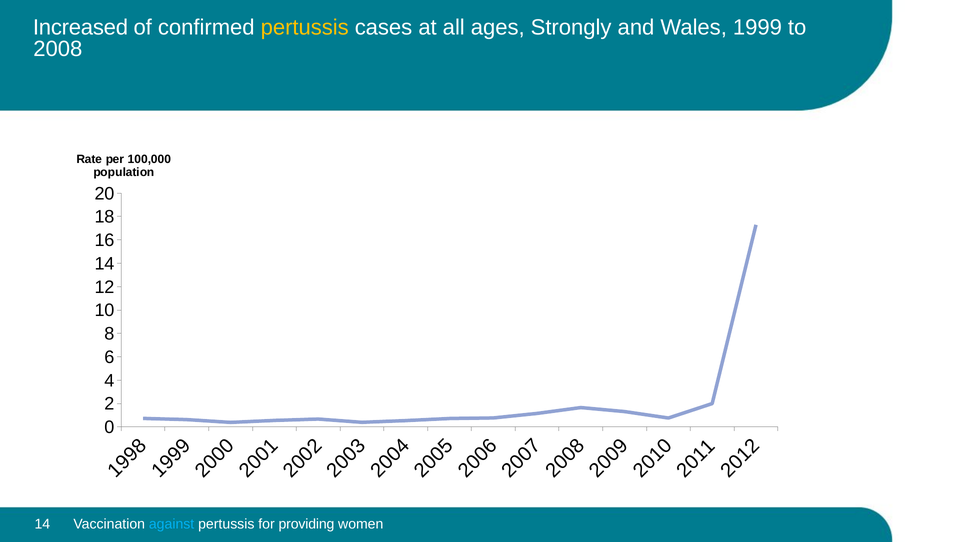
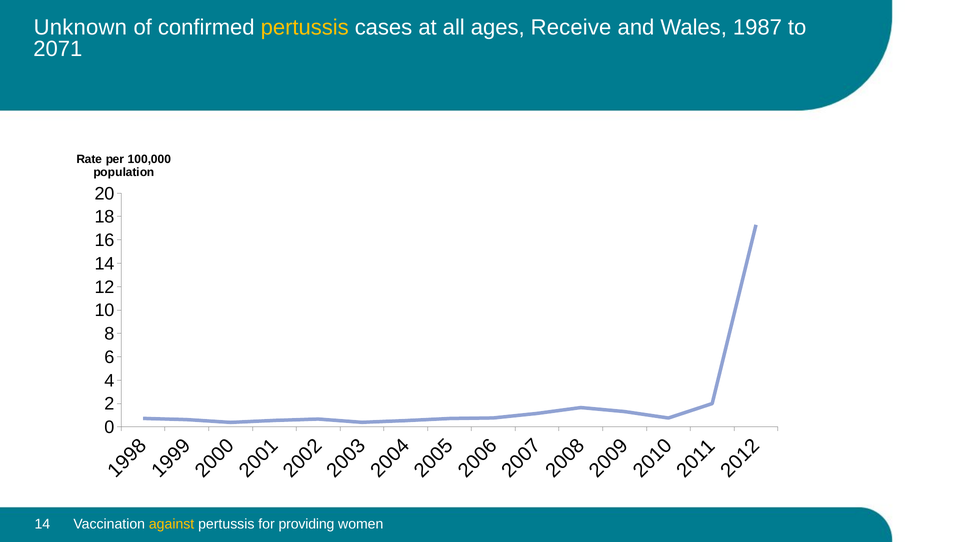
Increased: Increased -> Unknown (80, 28)
Strongly: Strongly -> Receive (571, 28)
1999: 1999 -> 1987 (757, 28)
2008: 2008 -> 2071 (58, 49)
against colour: light blue -> yellow (172, 524)
